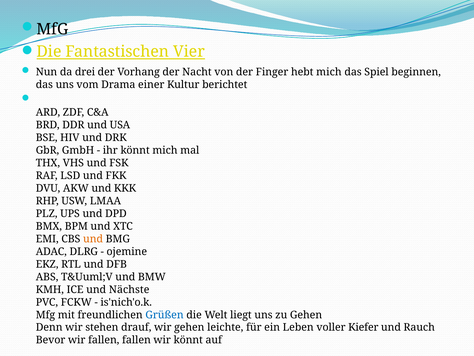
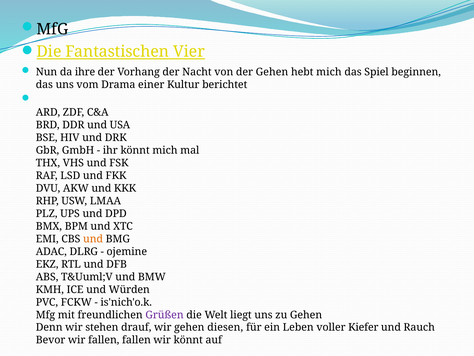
drei: drei -> ihre (85, 72)
der Finger: Finger -> Gehen (272, 72)
Nächste: Nächste -> Würden (129, 289)
Grüßen colour: blue -> purple (164, 314)
leichte: leichte -> diesen (225, 327)
